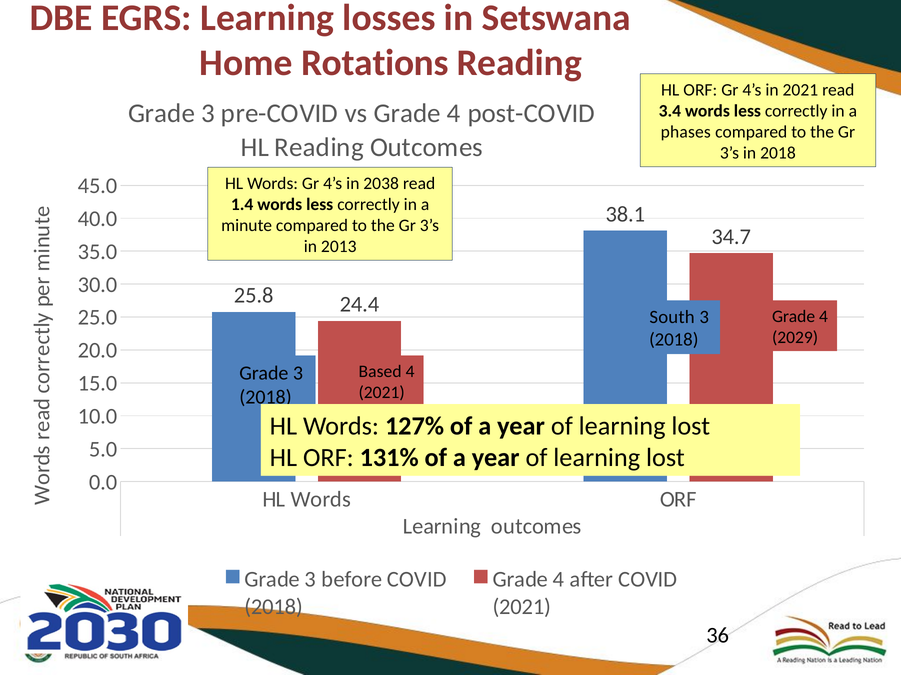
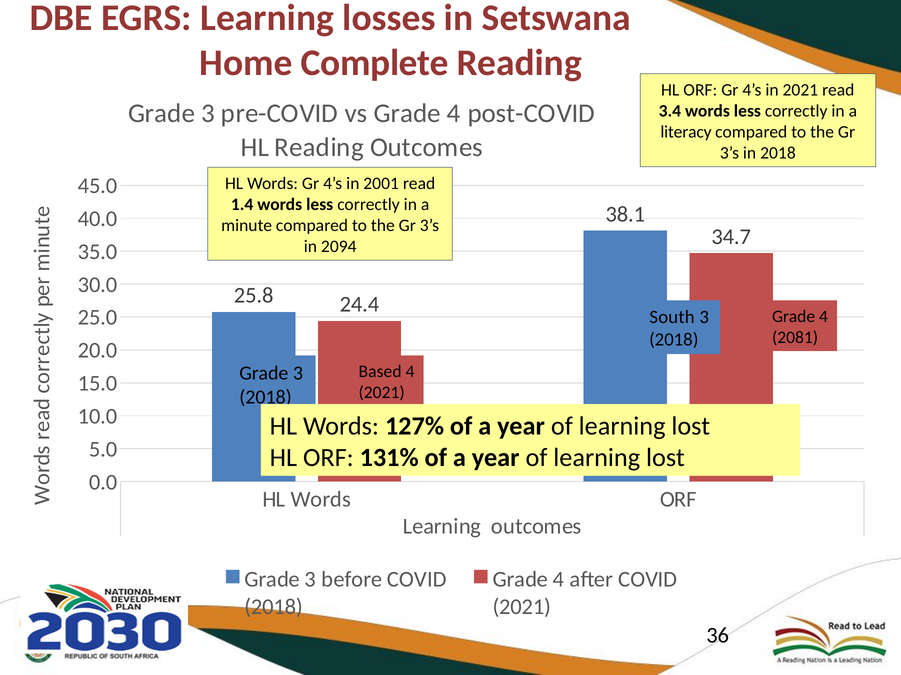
Rotations: Rotations -> Complete (375, 63)
phases: phases -> literacy (686, 132)
2038: 2038 -> 2001 (381, 184)
2013: 2013 -> 2094 (339, 247)
2029: 2029 -> 2081 (795, 338)
